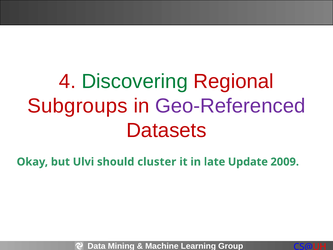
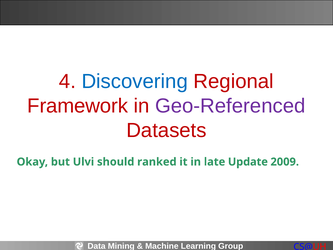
Discovering colour: green -> blue (135, 81)
Subgroups: Subgroups -> Framework (78, 106)
cluster: cluster -> ranked (157, 162)
